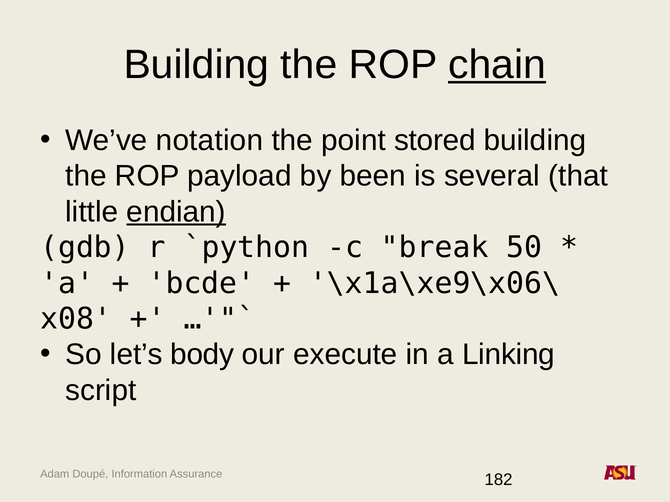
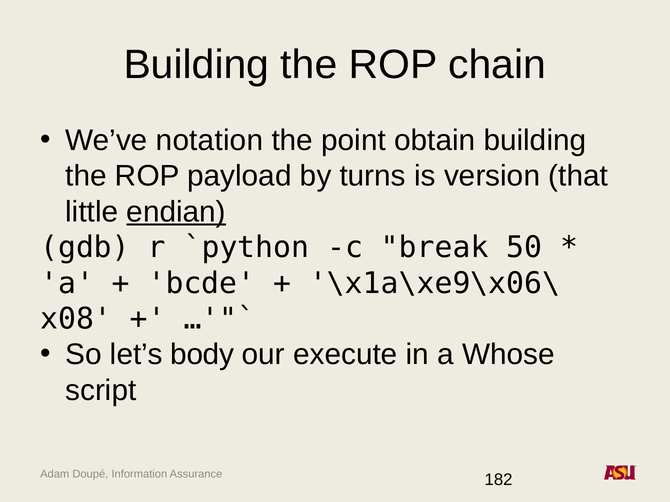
chain underline: present -> none (497, 65)
stored: stored -> obtain (435, 141)
been: been -> turns (373, 176)
several: several -> version (492, 176)
Linking: Linking -> Whose (508, 355)
